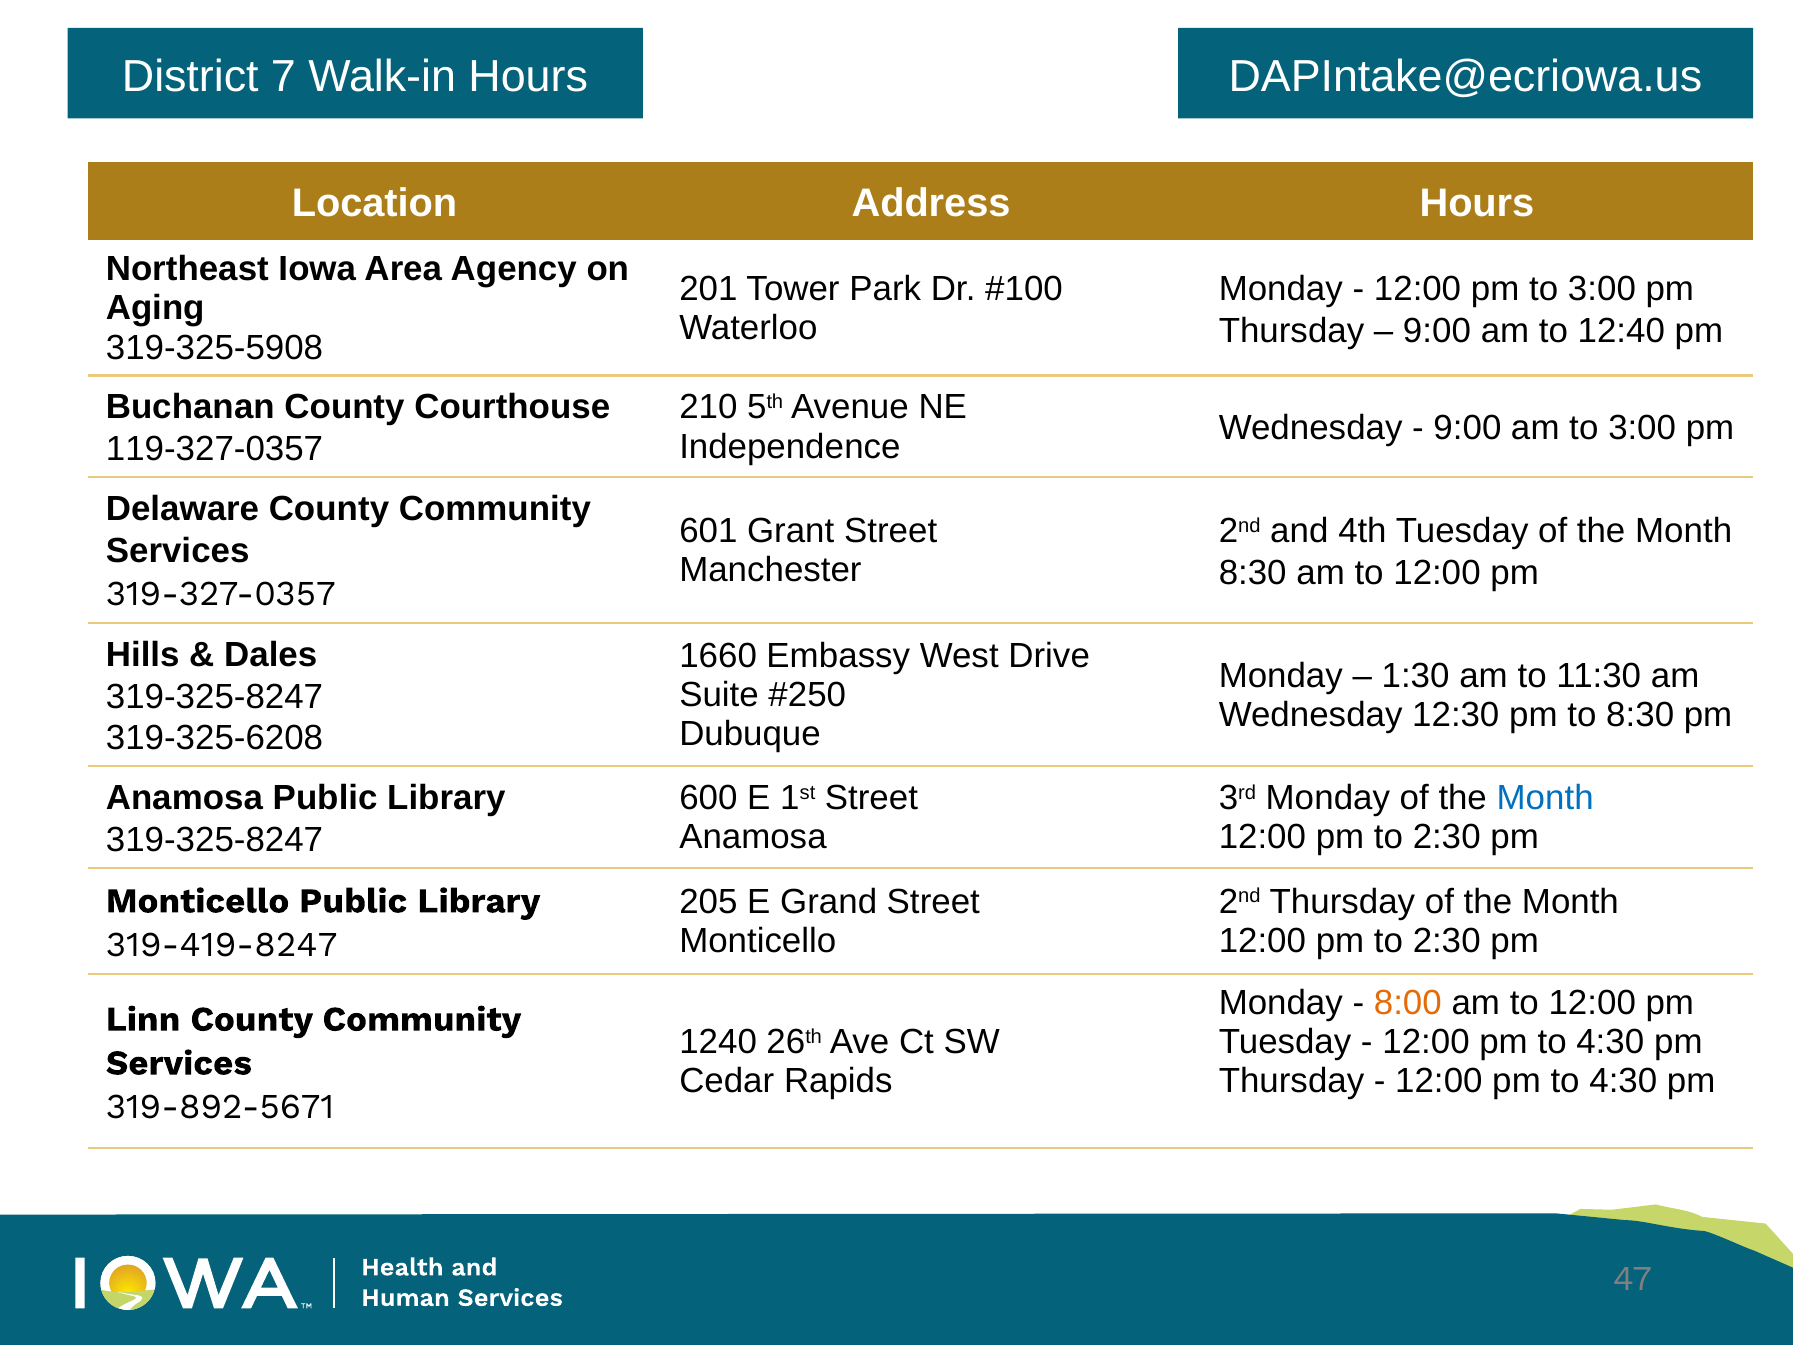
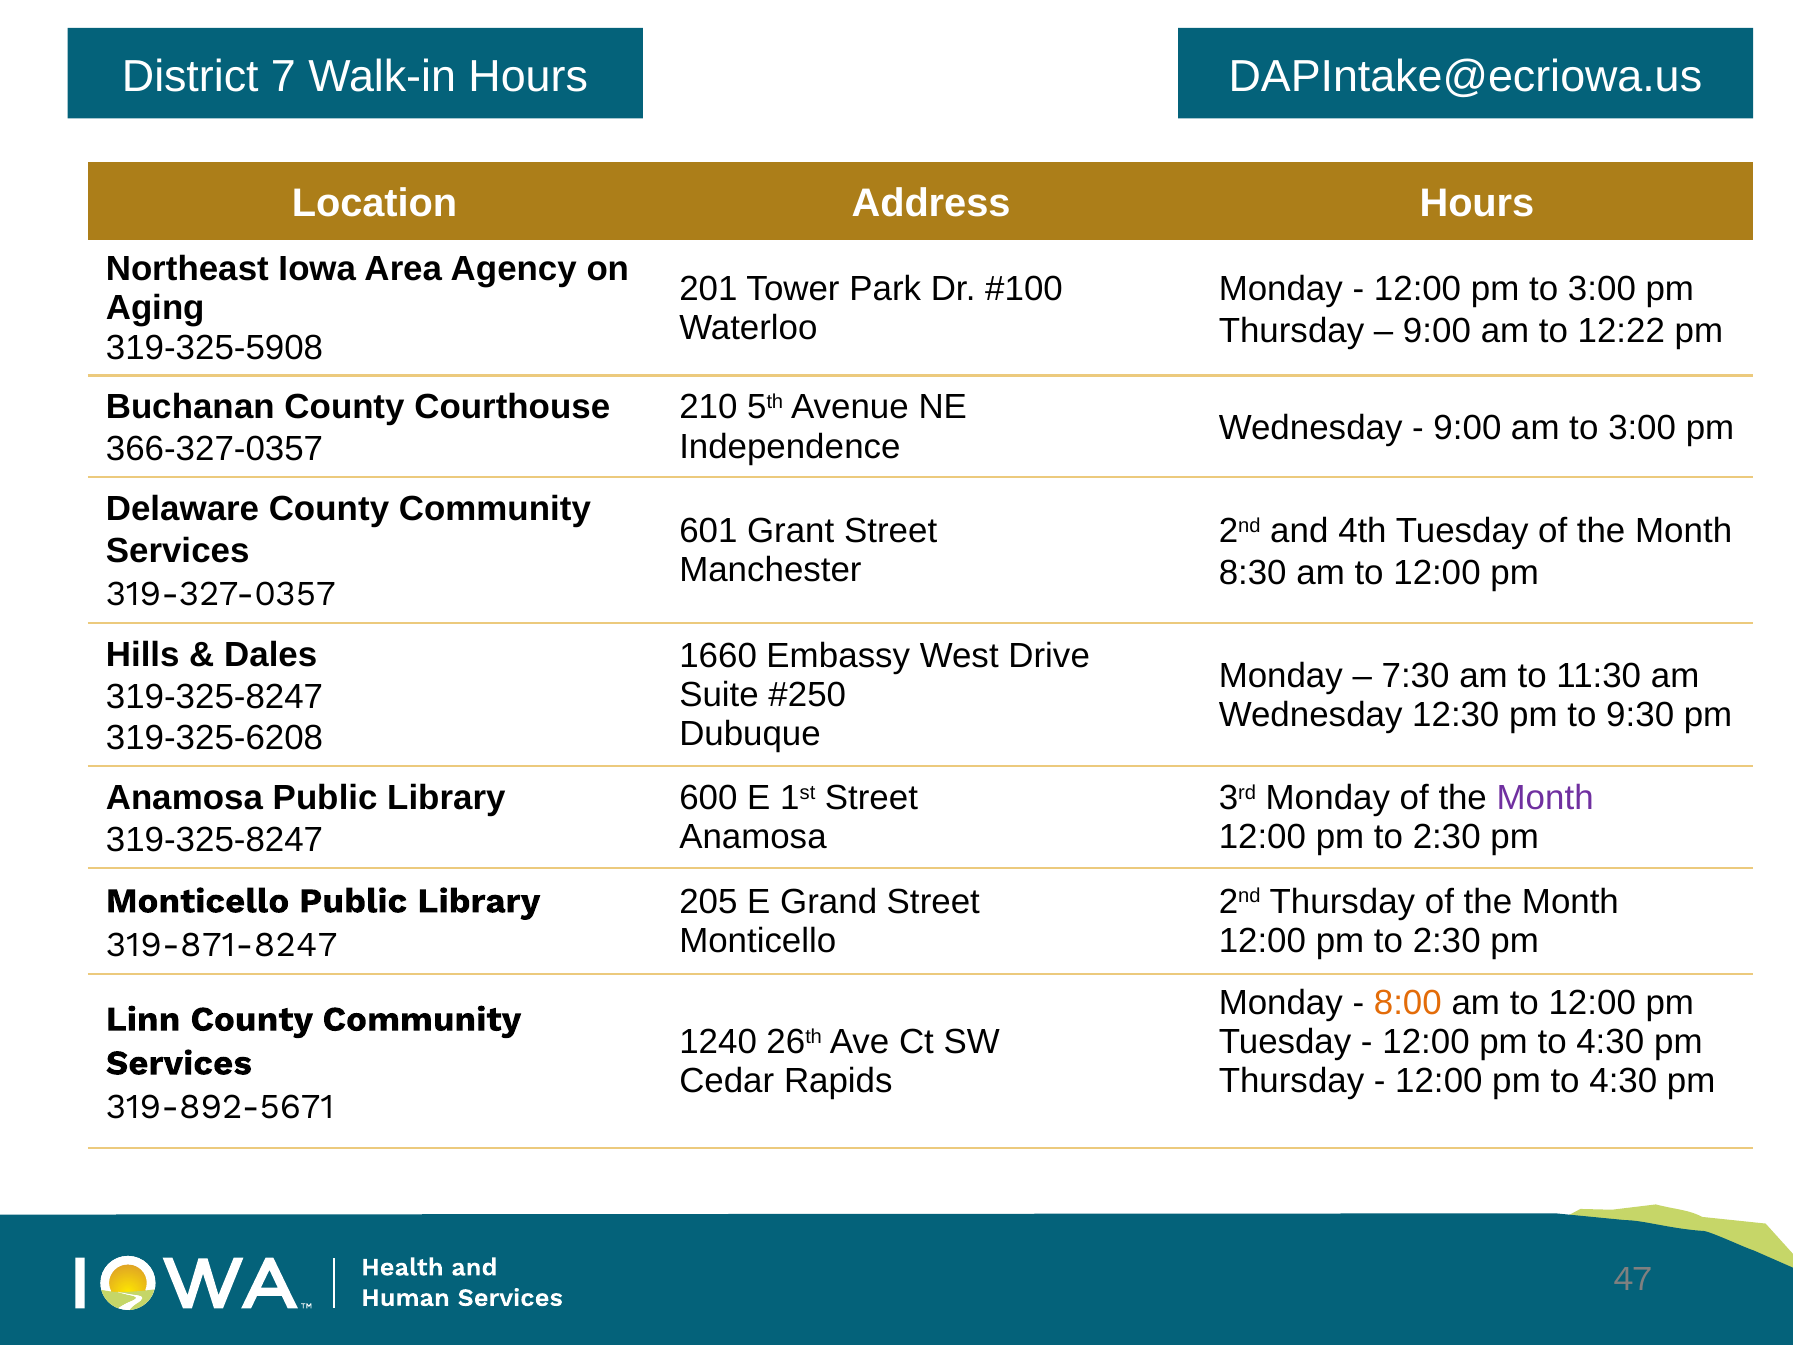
12:40: 12:40 -> 12:22 (1621, 331)
119-327-0357: 119-327-0357 -> 366-327-0357 (215, 449)
1:30: 1:30 -> 7:30 (1416, 675)
to 8:30: 8:30 -> 9:30 (1640, 715)
Month colour: blue -> purple (1545, 798)
319-419-8247: 319-419-8247 -> 319-871-8247 (222, 945)
